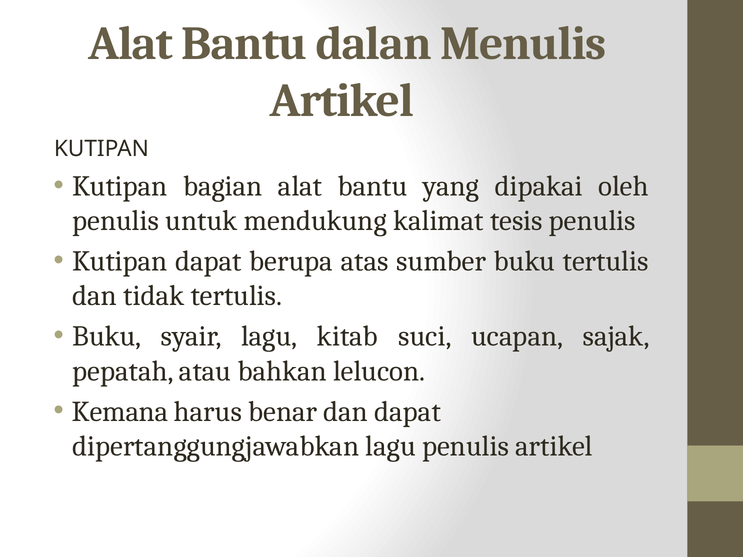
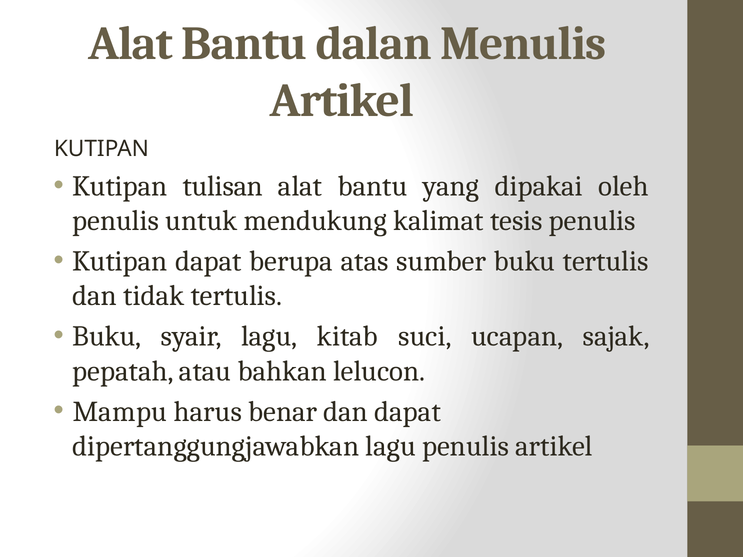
bagian: bagian -> tulisan (223, 186)
Kemana: Kemana -> Mampu (120, 412)
